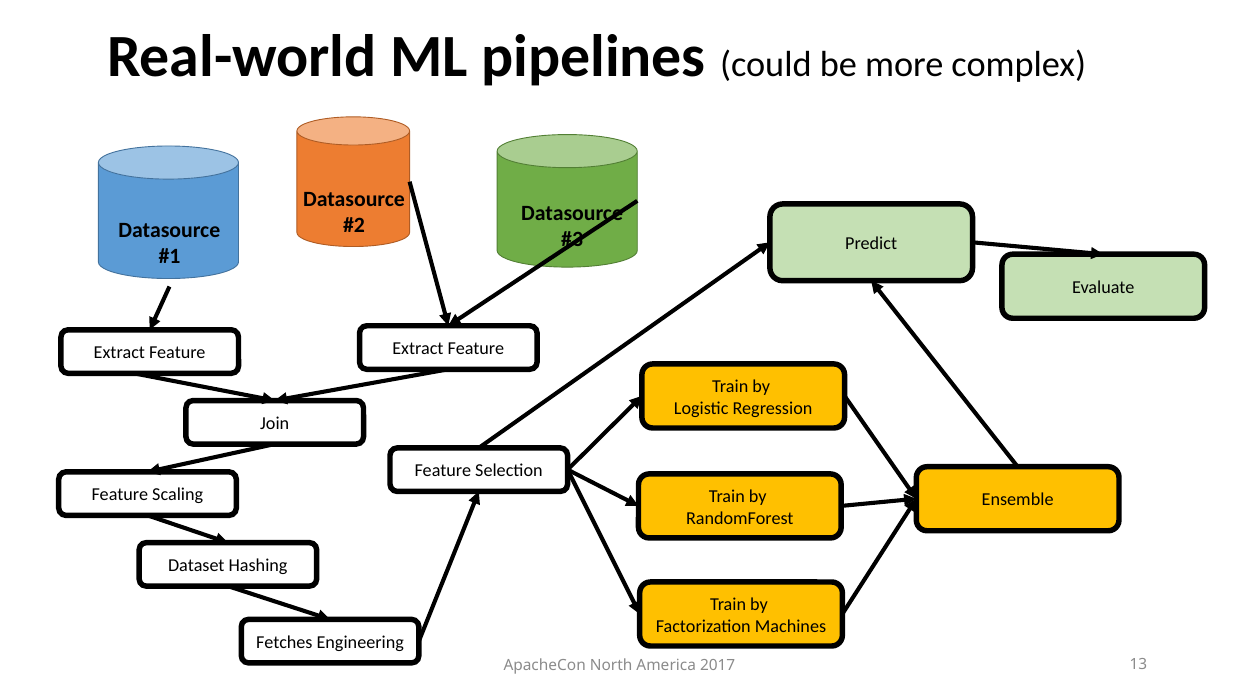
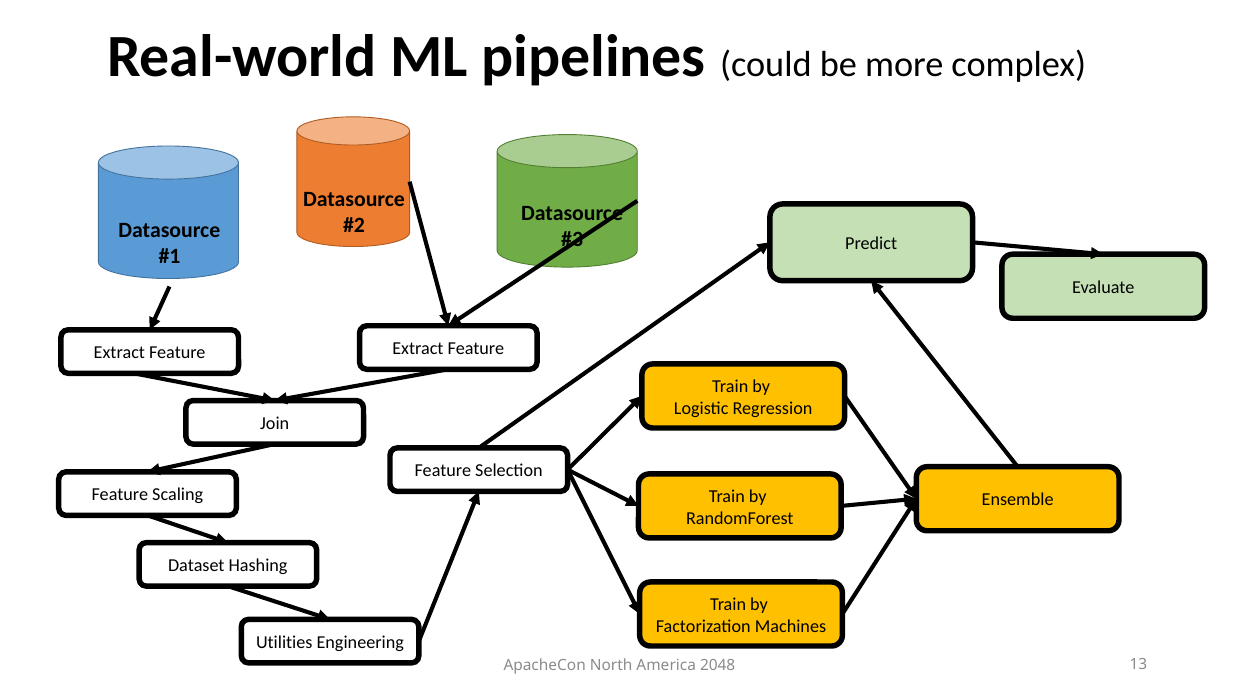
Fetches: Fetches -> Utilities (284, 642)
2017: 2017 -> 2048 (718, 666)
